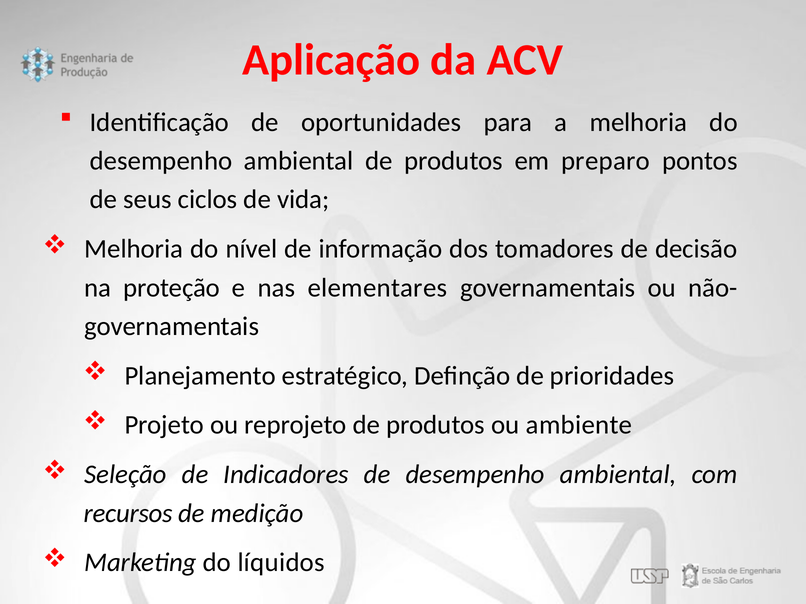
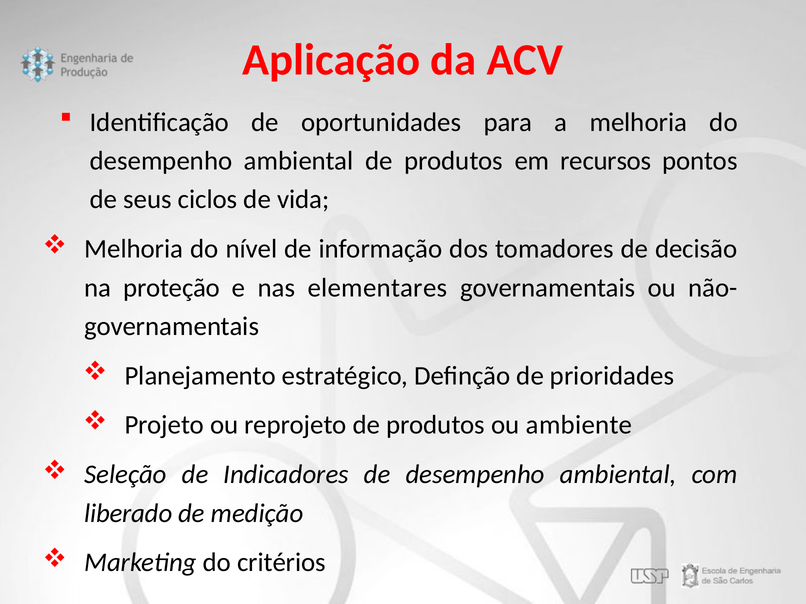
preparo: preparo -> recursos (606, 161)
recursos: recursos -> liberado (128, 514)
líquidos: líquidos -> critérios (281, 563)
